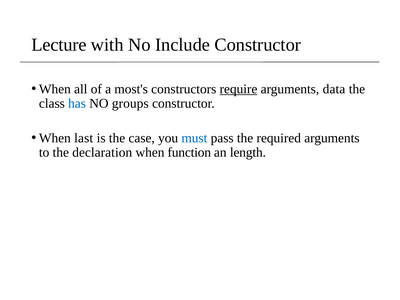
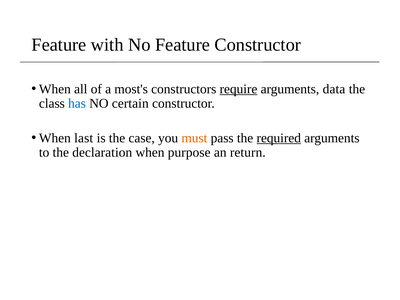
Lecture: Lecture -> Feature (59, 45)
No Include: Include -> Feature (183, 45)
groups: groups -> certain (130, 103)
must colour: blue -> orange (194, 138)
required underline: none -> present (279, 138)
function: function -> purpose (189, 152)
length: length -> return (248, 152)
